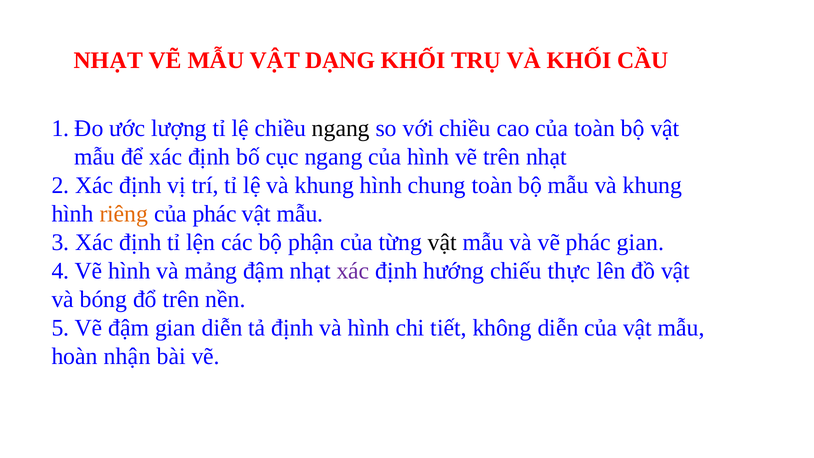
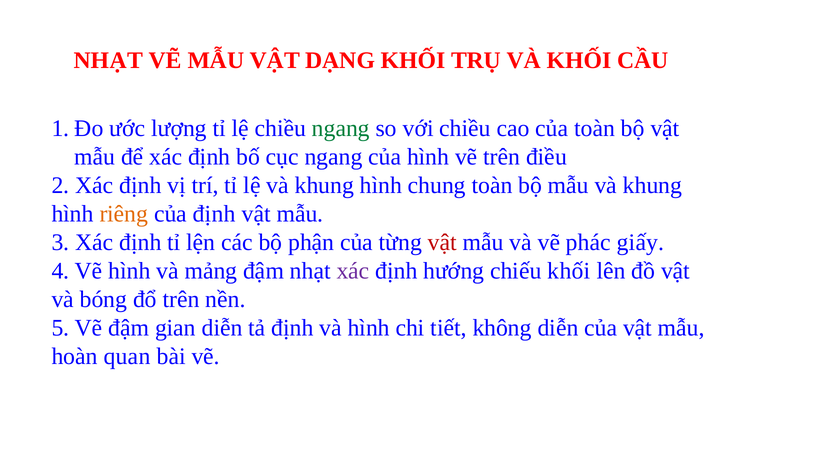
ngang colour: black -> green (341, 128)
trên nhạt: nhạt -> điều (546, 157)
của phác: phác -> định (214, 214)
vật colour: black -> red (442, 242)
phác gian: gian -> giấy (640, 242)
chiếu thực: thực -> khối (569, 271)
nhận: nhận -> quan (127, 356)
